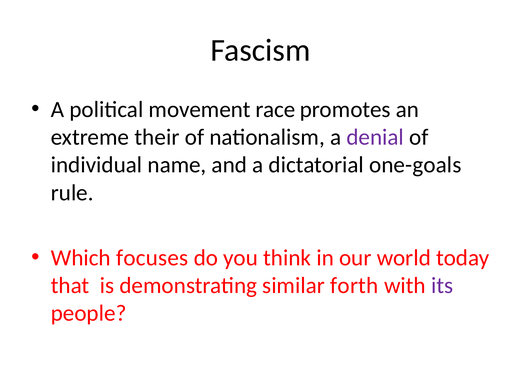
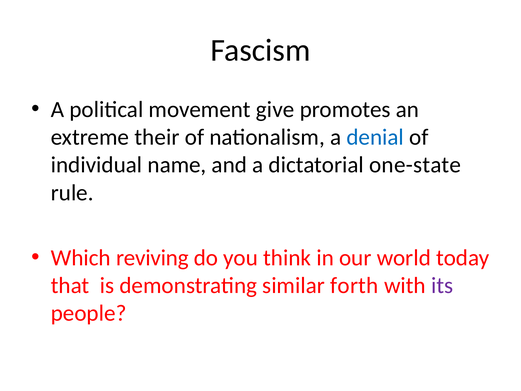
race: race -> give (275, 109)
denial colour: purple -> blue (375, 137)
one-goals: one-goals -> one-state (415, 165)
focuses: focuses -> reviving (152, 258)
